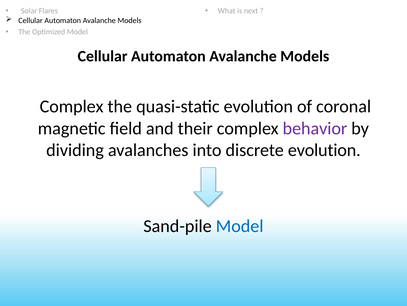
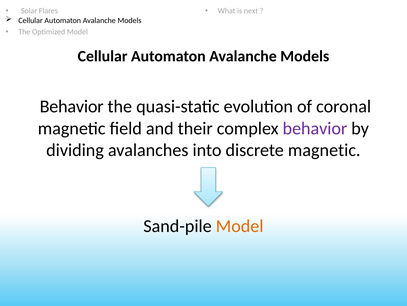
Complex: Complex -> Behavior (72, 106)
discrete evolution: evolution -> magnetic (324, 150)
Model colour: blue -> orange (240, 226)
